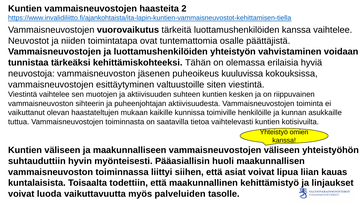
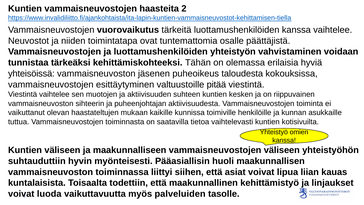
neuvostoja: neuvostoja -> yhteisöissä (31, 74)
kuuluvissa: kuuluvissa -> taloudesta (242, 74)
siten: siten -> pitää (216, 84)
